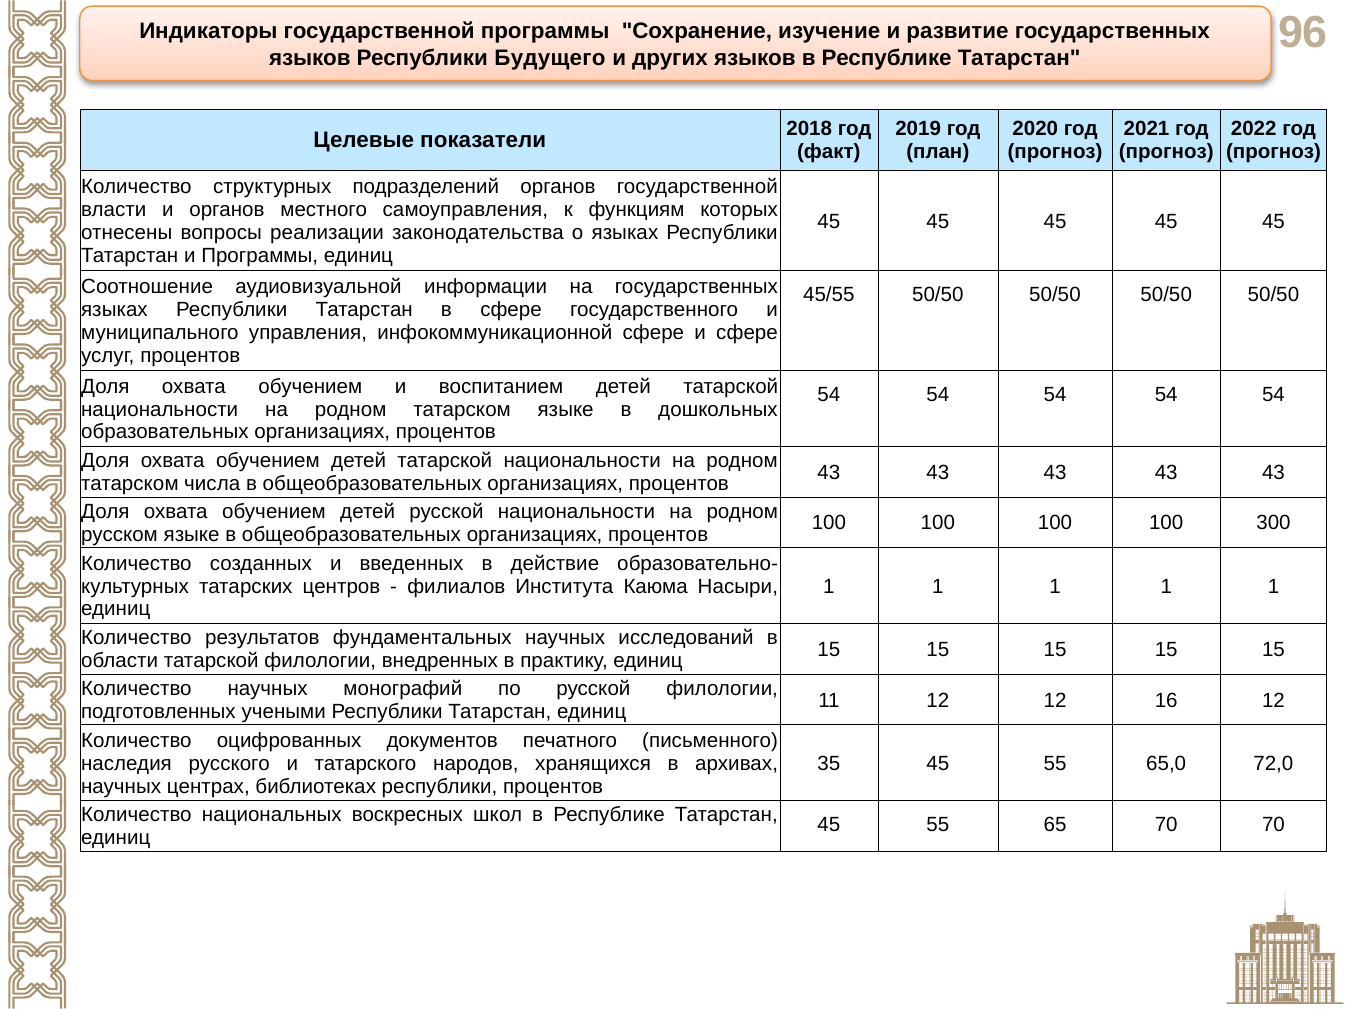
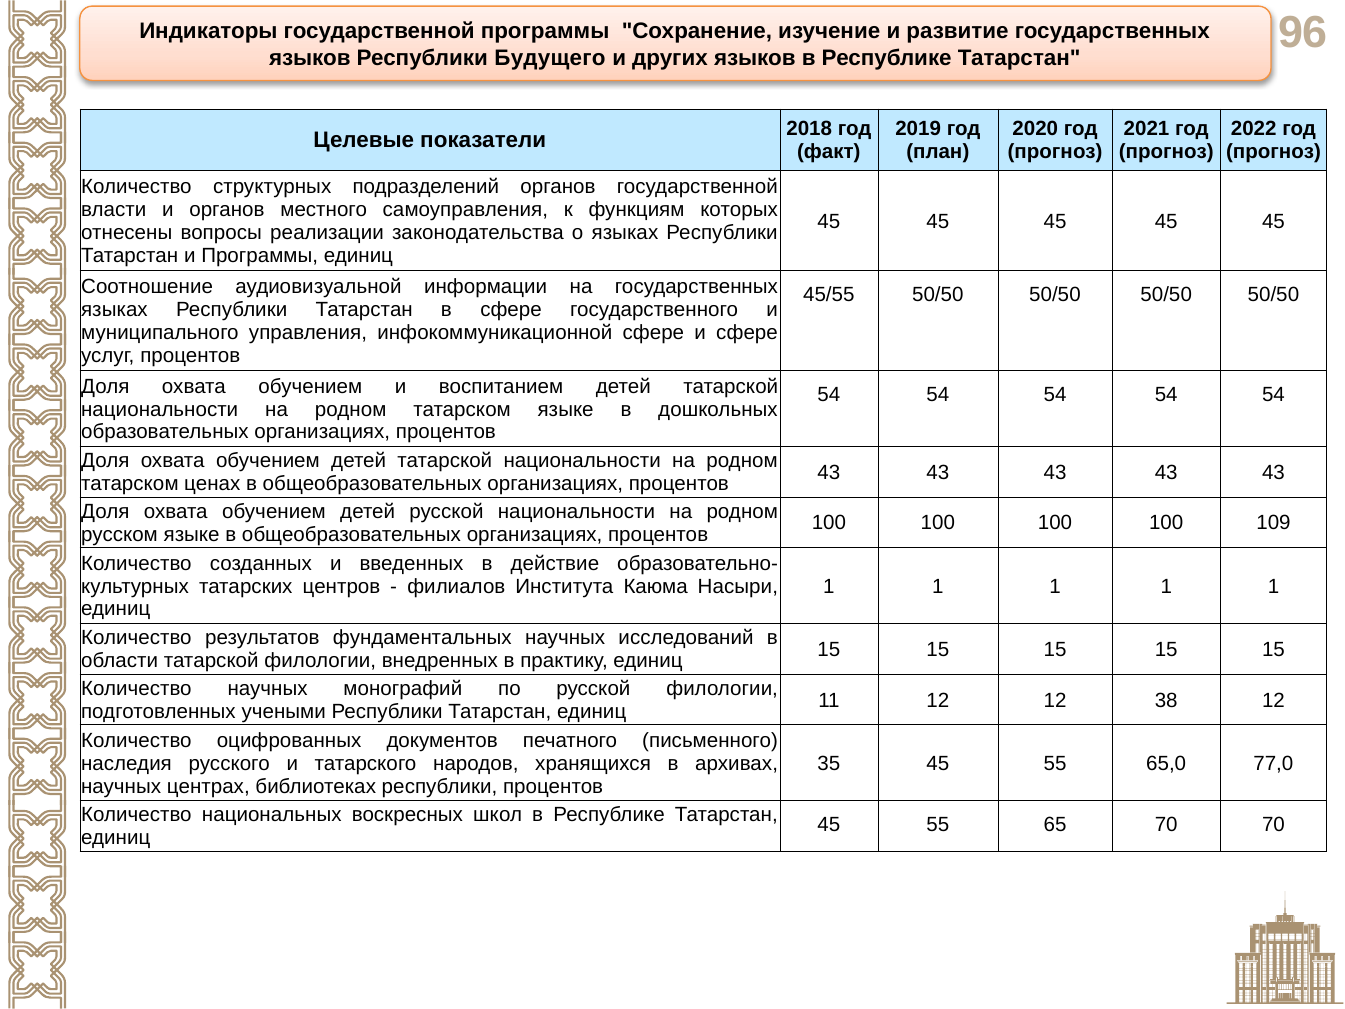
числа: числа -> ценах (212, 484)
300: 300 -> 109 (1273, 523)
16: 16 -> 38 (1166, 700)
72,0: 72,0 -> 77,0 (1273, 763)
